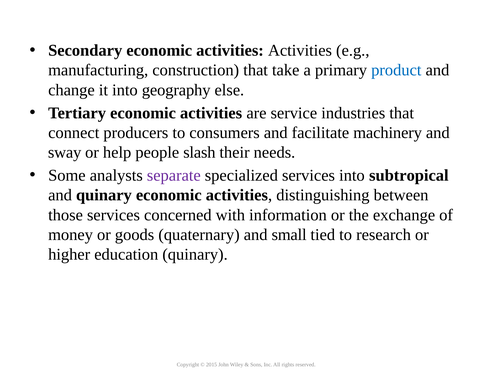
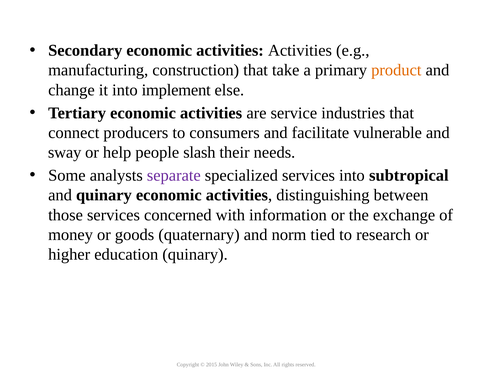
product colour: blue -> orange (396, 70)
geography: geography -> implement (176, 90)
machinery: machinery -> vulnerable (388, 133)
small: small -> norm (289, 235)
